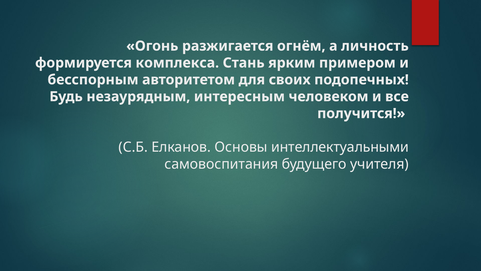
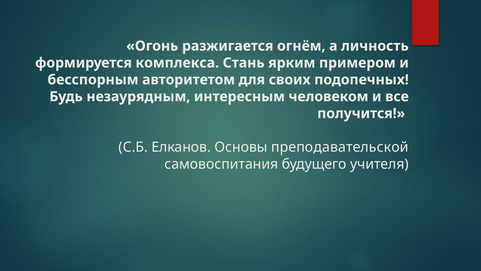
интеллектуальными: интеллектуальными -> преподавательской (340, 147)
